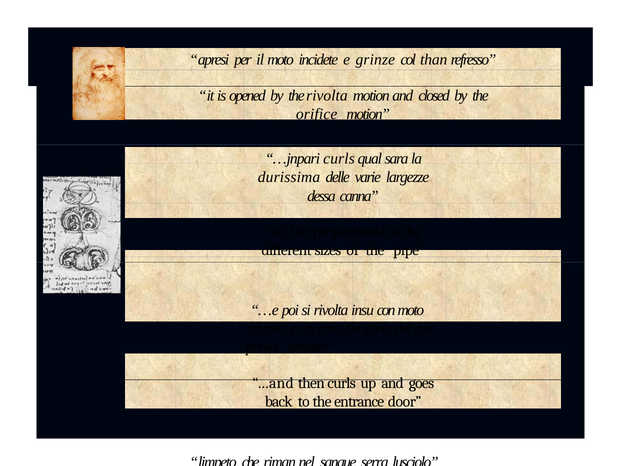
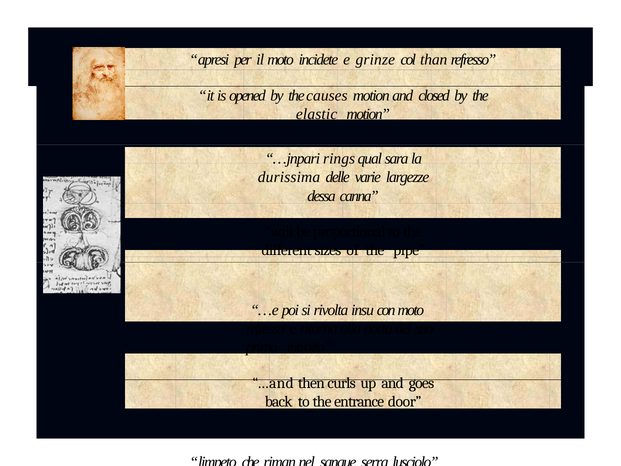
the rivolta: rivolta -> causes (327, 95)
orifice: orifice -> elastic (317, 114)
…jnpari curls: curls -> rings (339, 159)
